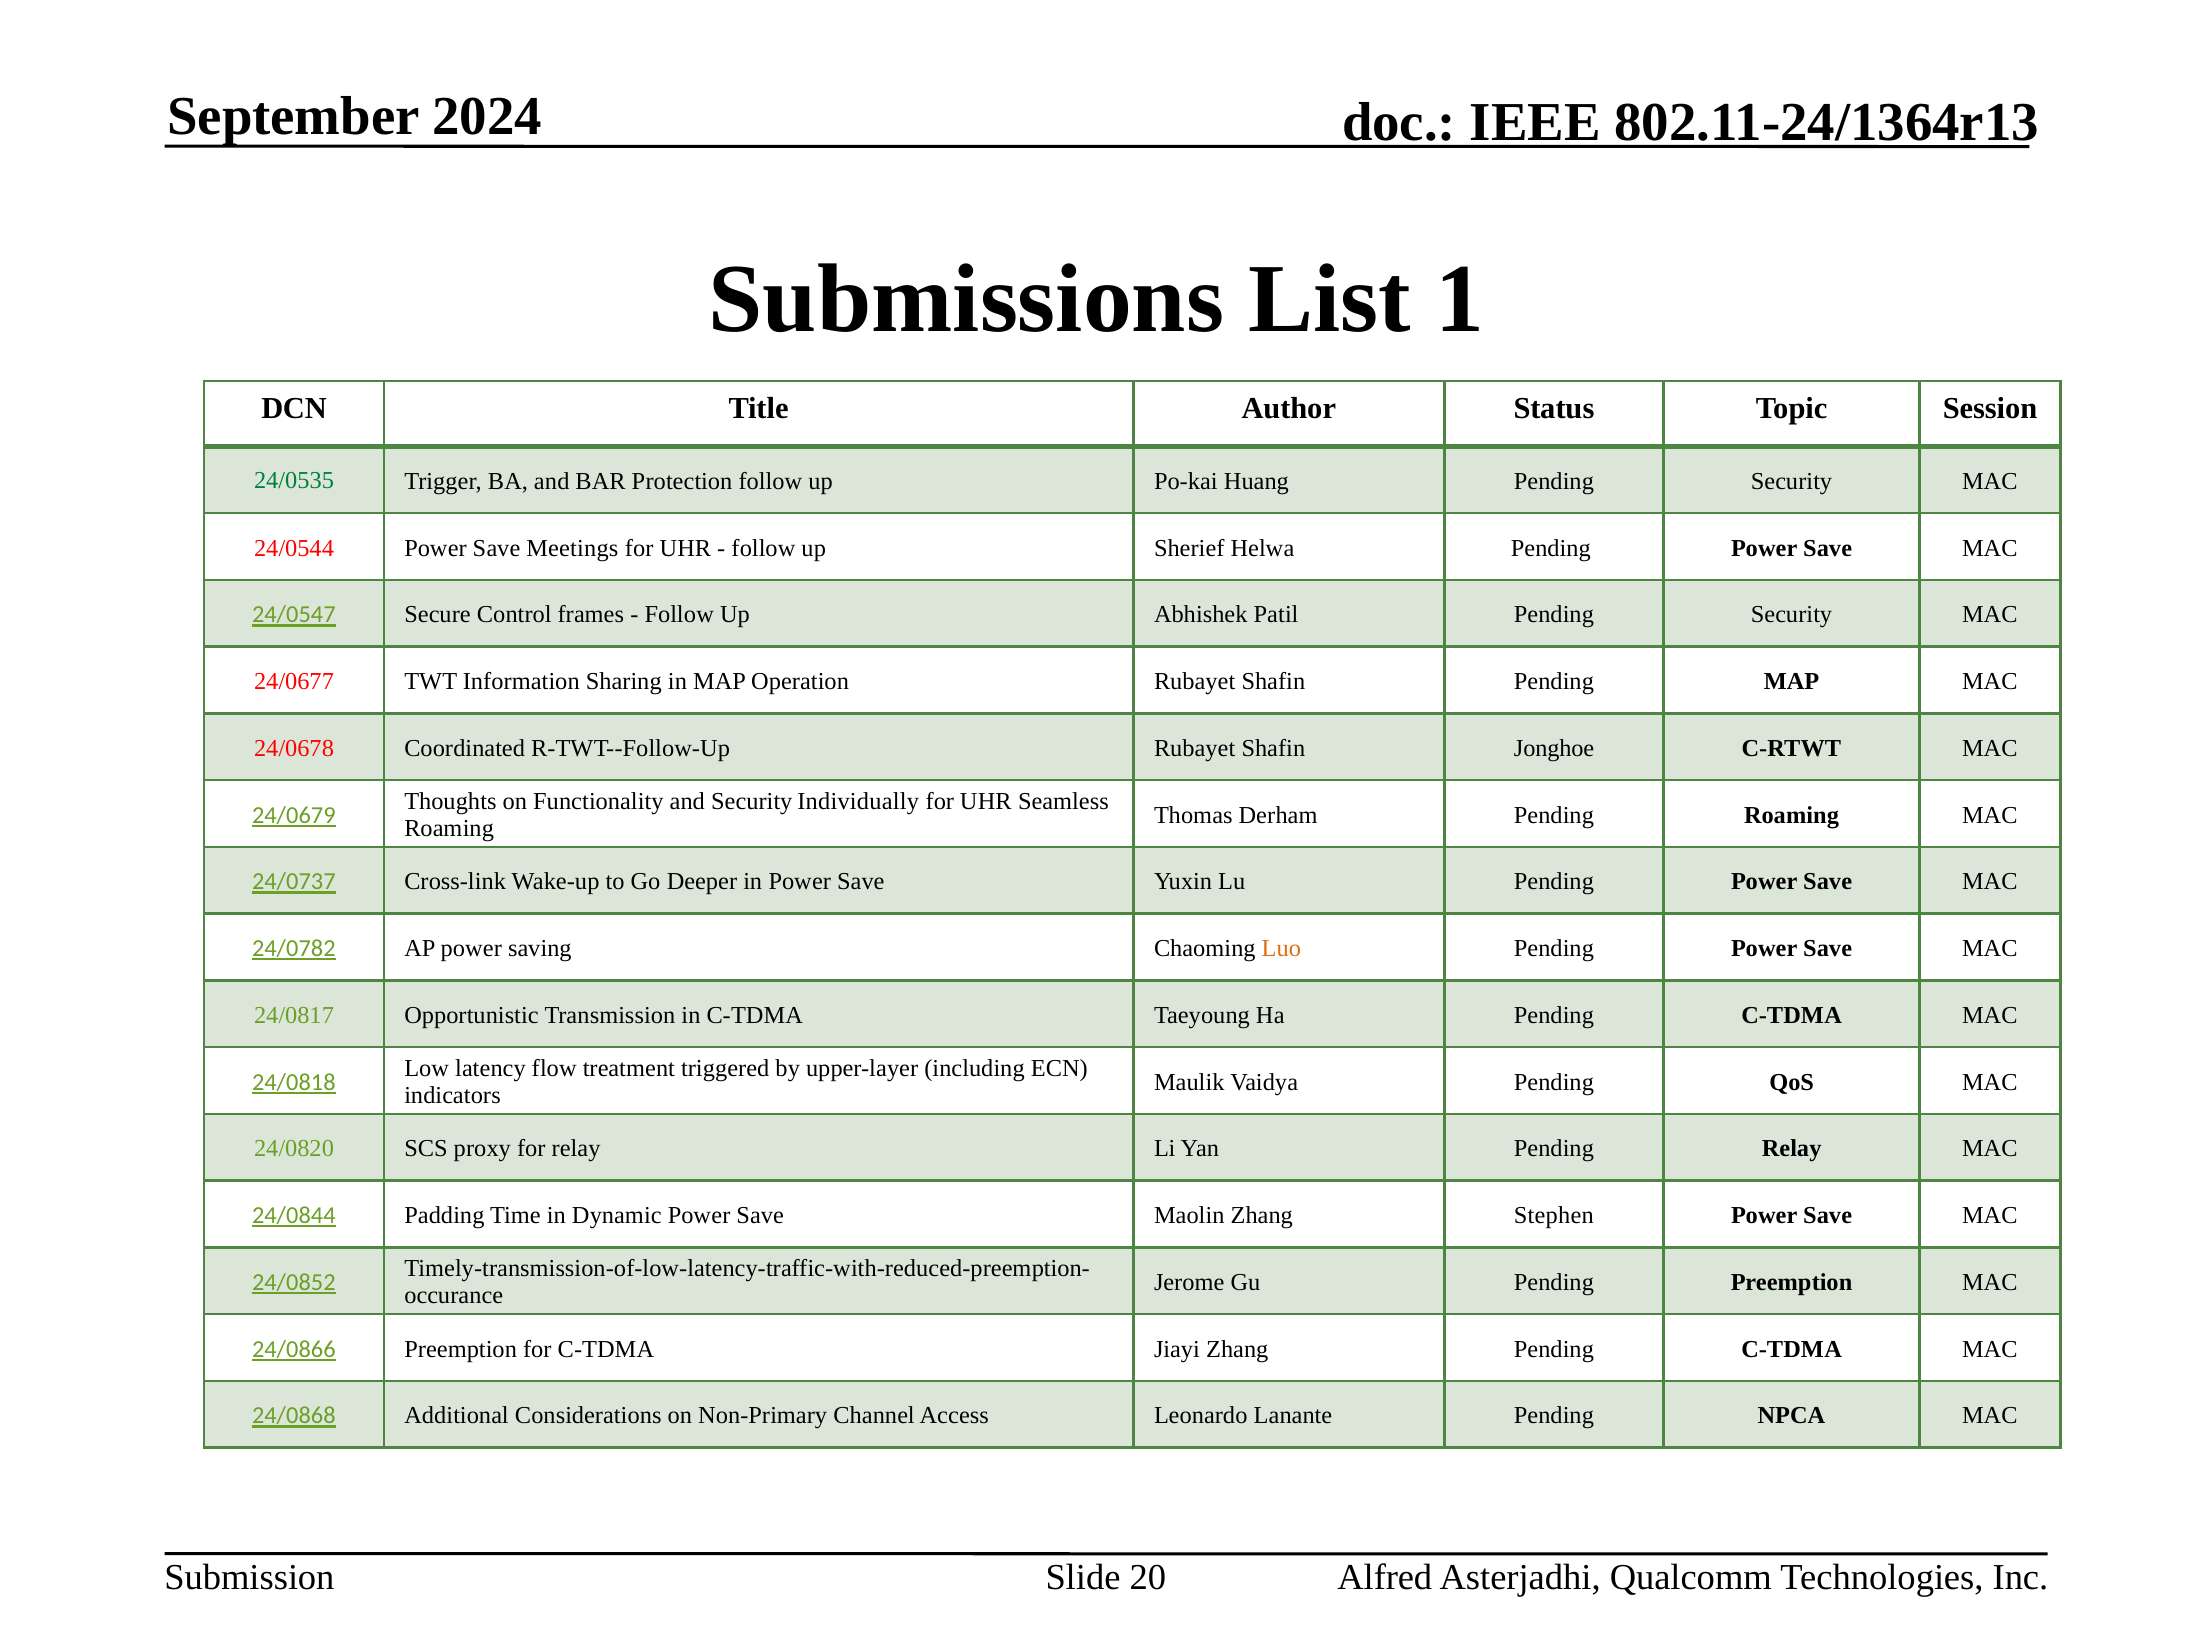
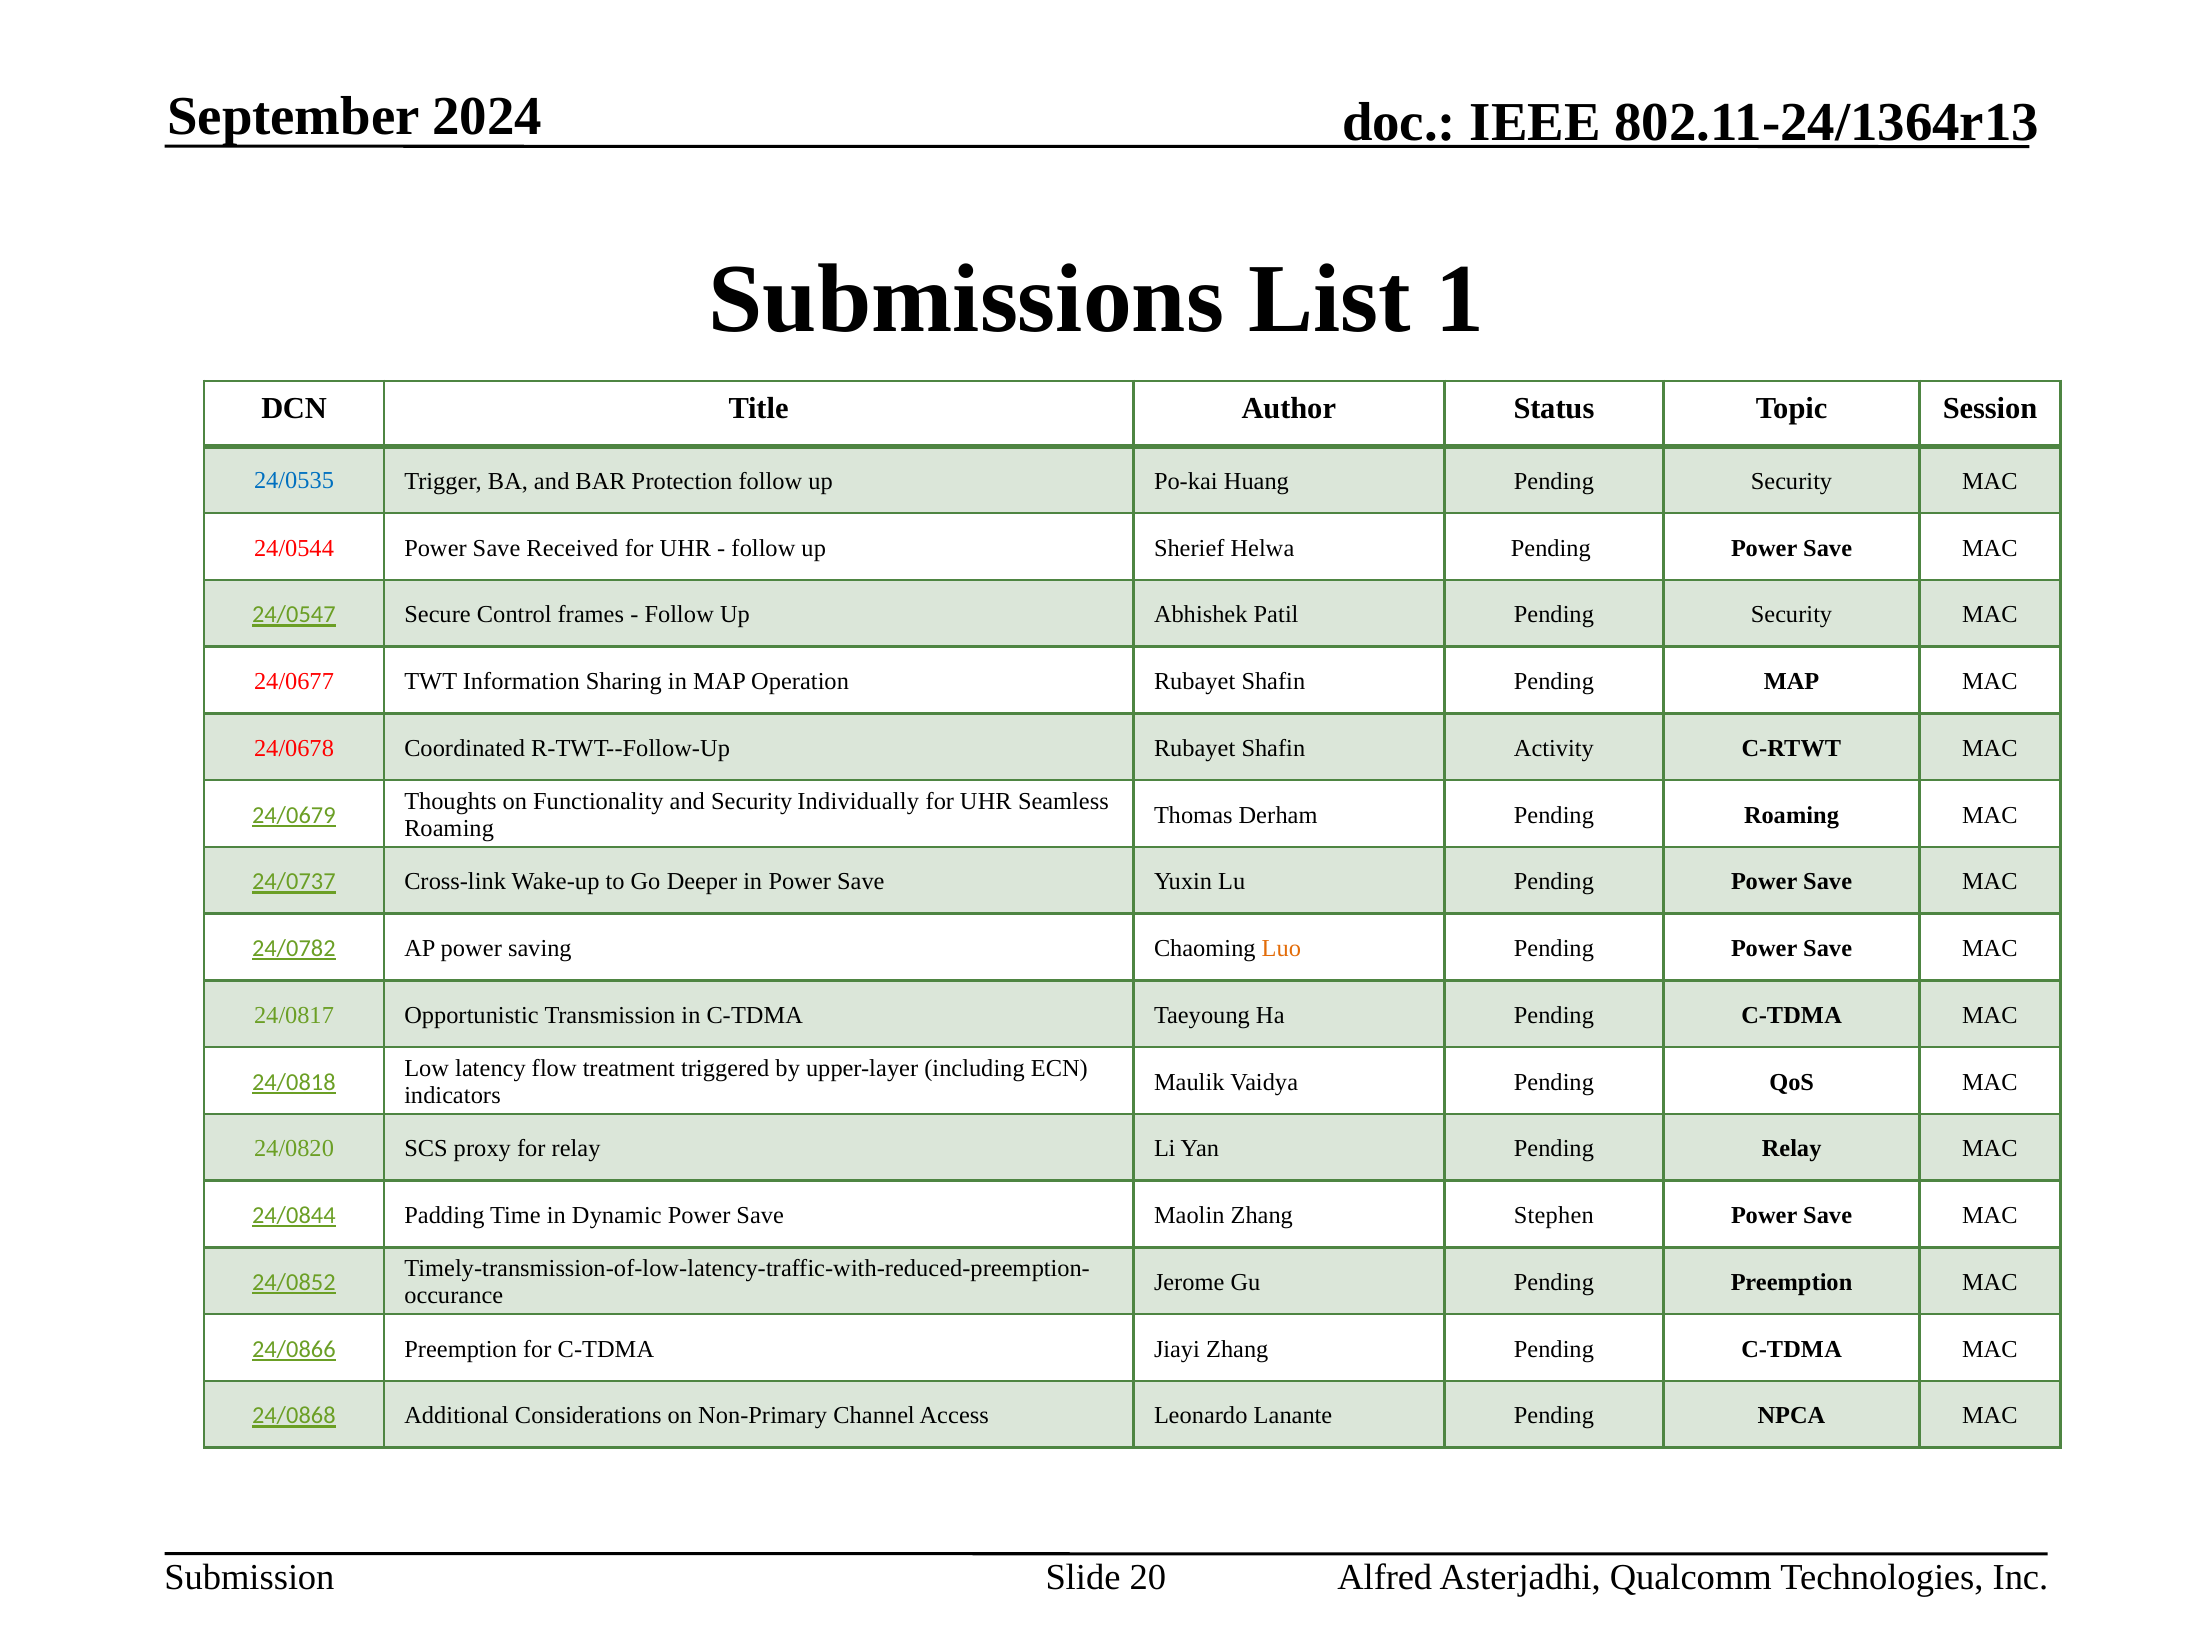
24/0535 colour: green -> blue (294, 480)
Meetings: Meetings -> Received (572, 548)
Jonghoe: Jonghoe -> Activity (1554, 748)
